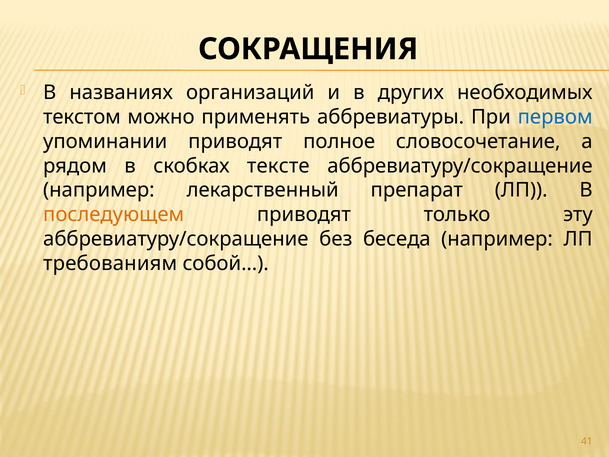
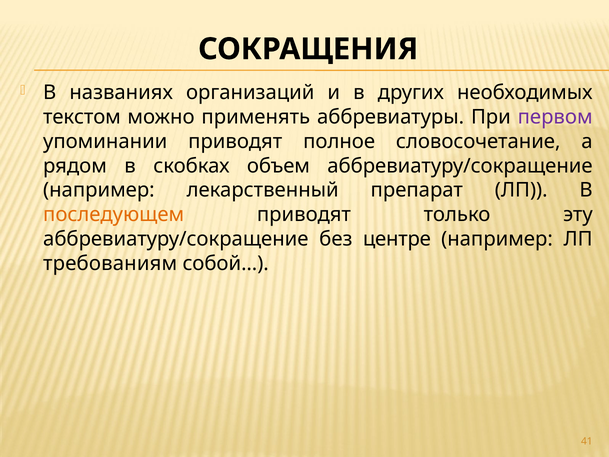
первом colour: blue -> purple (555, 117)
тексте: тексте -> объем (278, 166)
беседа: беседа -> центре (397, 239)
